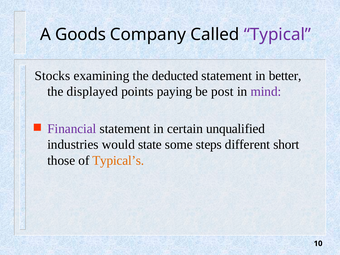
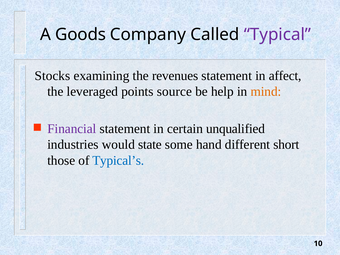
deducted: deducted -> revenues (175, 76)
better: better -> affect (285, 76)
displayed: displayed -> leveraged (92, 92)
paying: paying -> source (174, 92)
post: post -> help (222, 92)
mind colour: purple -> orange (266, 92)
steps: steps -> hand (209, 145)
Typical’s colour: orange -> blue (118, 160)
